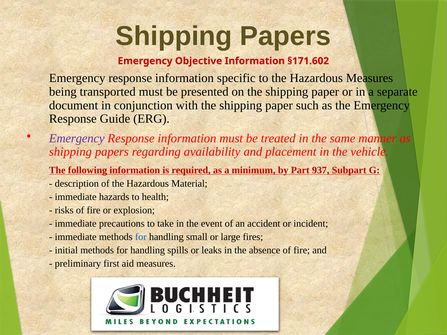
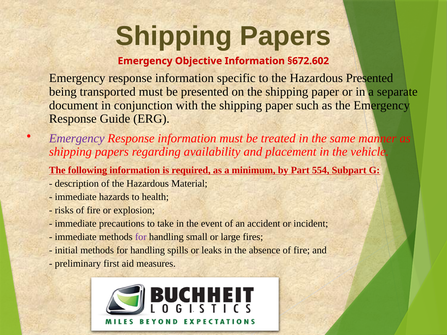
§171.602: §171.602 -> §672.602 (308, 61)
Hazardous Measures: Measures -> Presented (370, 78)
937: 937 -> 554 (321, 170)
for colour: blue -> purple (141, 237)
